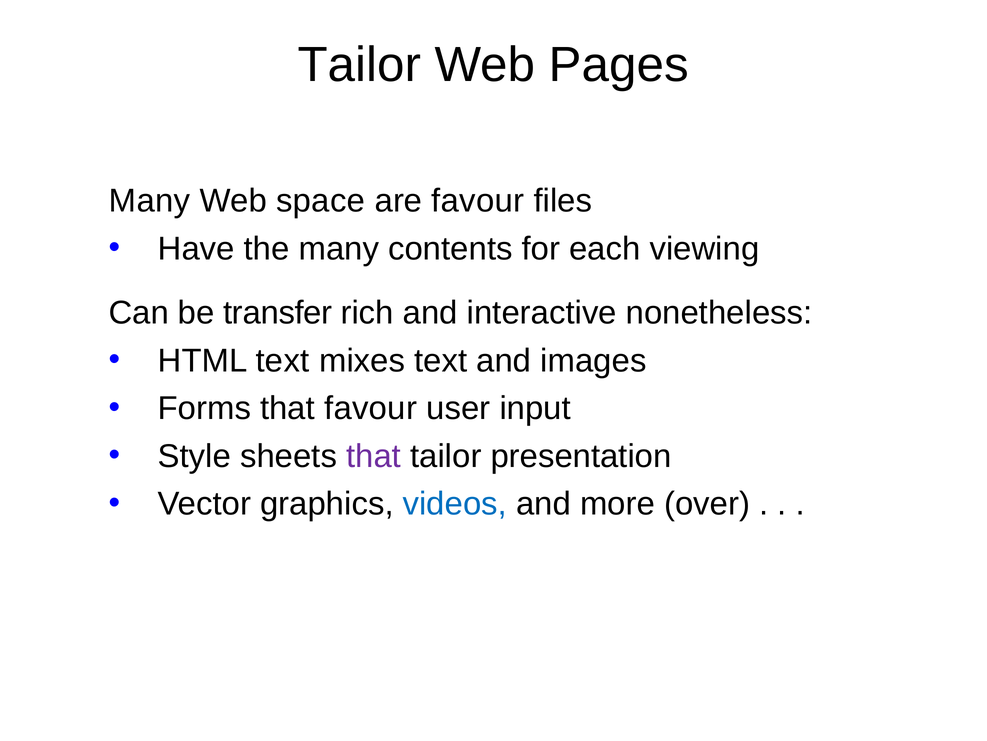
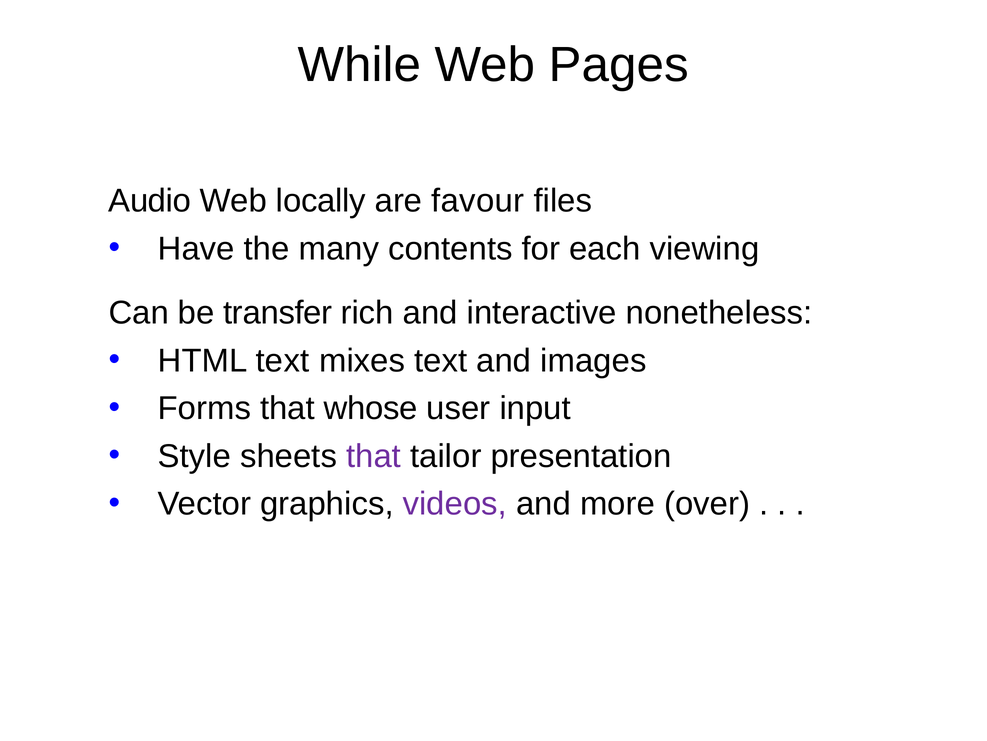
Tailor: Tailor -> While (359, 65)
Many: Many -> Audio (150, 201)
space: space -> locally (321, 201)
that favour: favour -> whose (371, 408)
videos colour: blue -> purple (455, 504)
